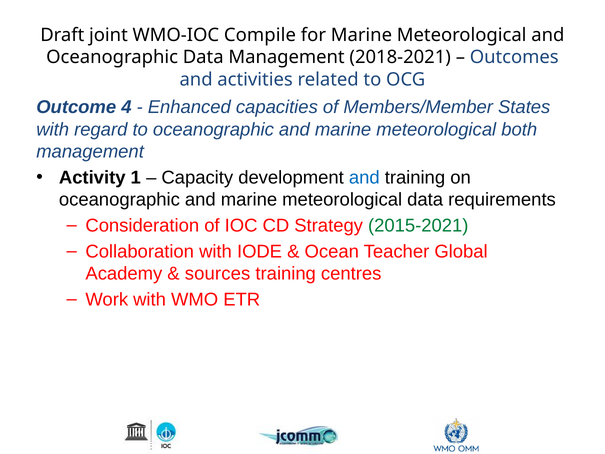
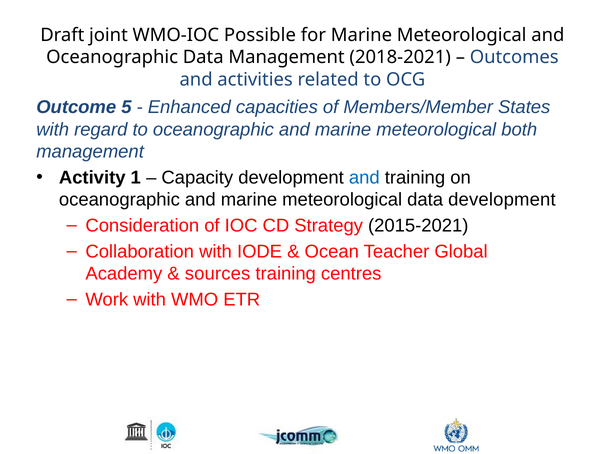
Compile: Compile -> Possible (260, 35)
4: 4 -> 5 (126, 107)
data requirements: requirements -> development (502, 200)
2015-2021 colour: green -> black (418, 226)
